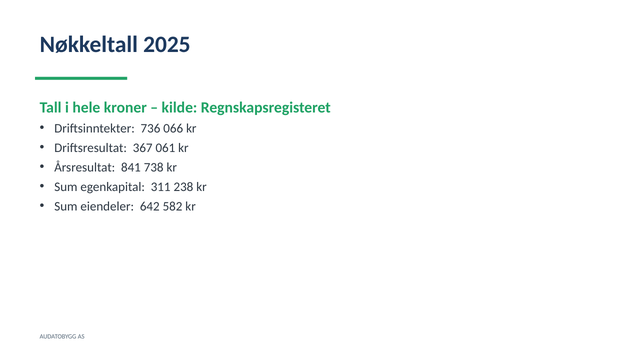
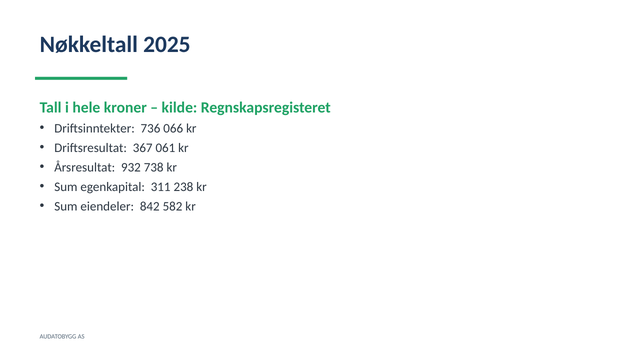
841: 841 -> 932 (131, 167)
642: 642 -> 842 (150, 206)
